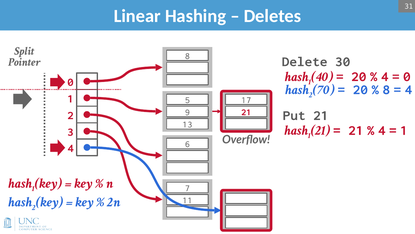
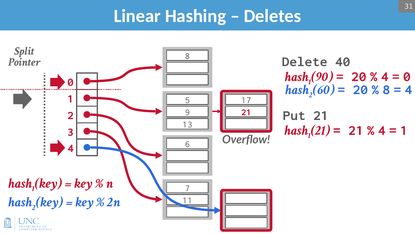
30: 30 -> 40 (343, 61)
40: 40 -> 90 (322, 76)
70: 70 -> 60 (324, 89)
